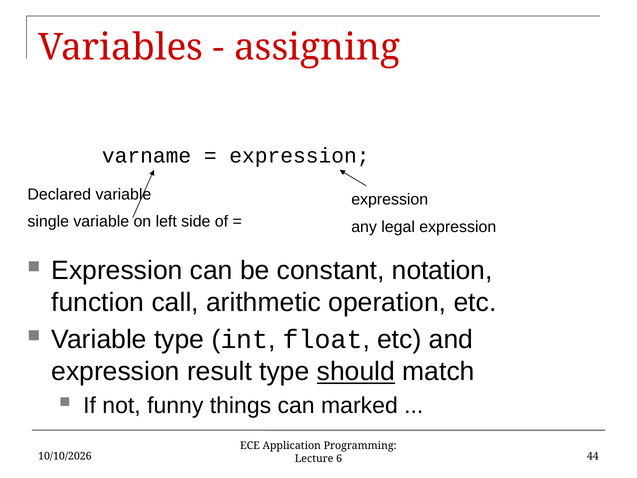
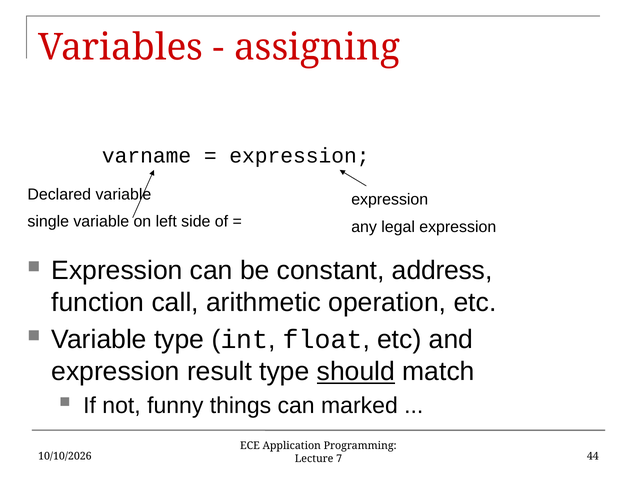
notation: notation -> address (442, 270)
6: 6 -> 7 (339, 458)
